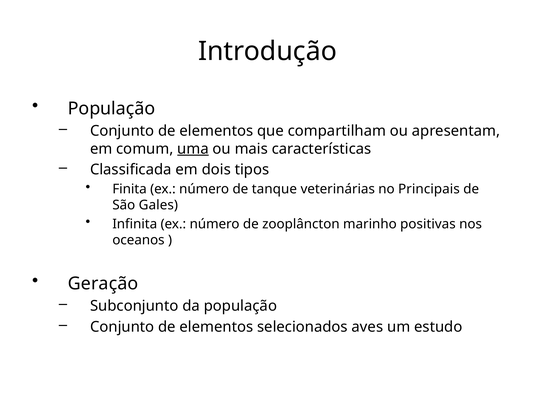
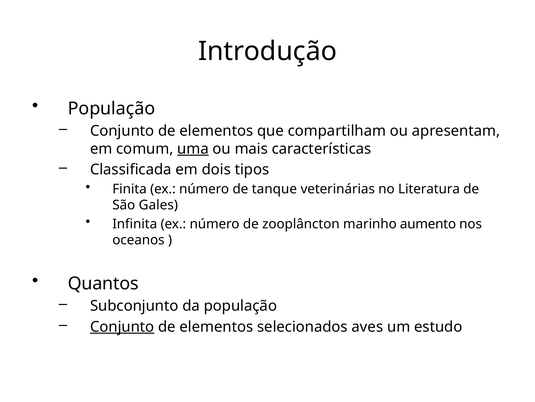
Principais: Principais -> Literatura (429, 189)
positivas: positivas -> aumento (428, 224)
Geração: Geração -> Quantos (103, 283)
Conjunto underline: none -> present (122, 326)
